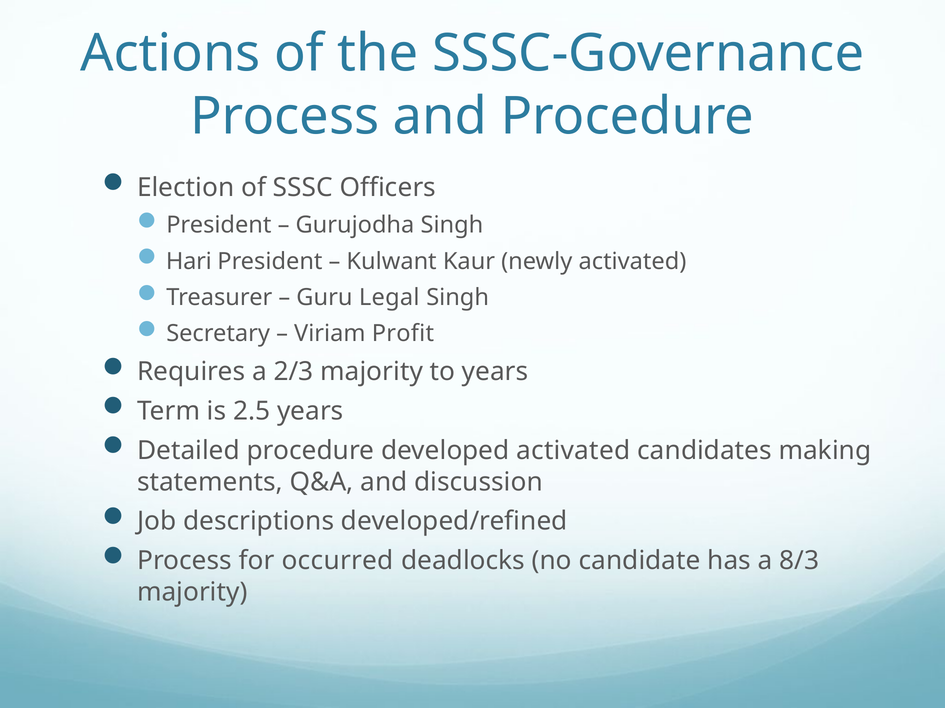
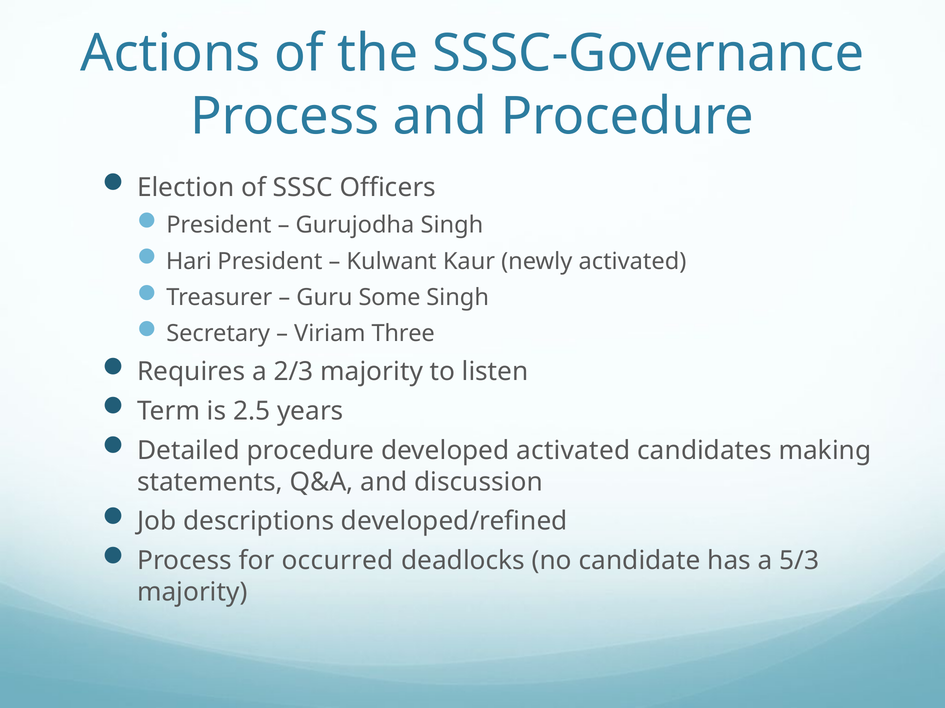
Legal: Legal -> Some (389, 298)
Profit: Profit -> Three (403, 334)
to years: years -> listen (495, 372)
8/3: 8/3 -> 5/3 (799, 561)
